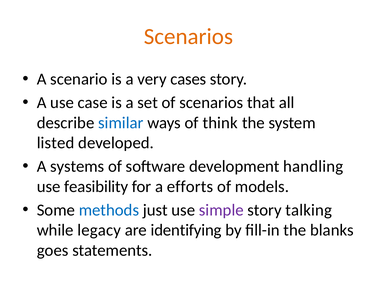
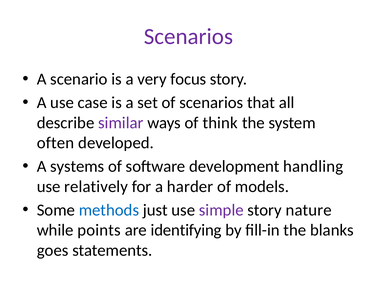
Scenarios colour: orange -> purple (188, 36)
cases: cases -> focus (188, 79)
similar colour: blue -> purple (121, 123)
listed: listed -> often (56, 143)
feasibility: feasibility -> relatively (96, 186)
efforts: efforts -> harder (190, 186)
talking: talking -> nature (309, 210)
legacy: legacy -> points (99, 230)
